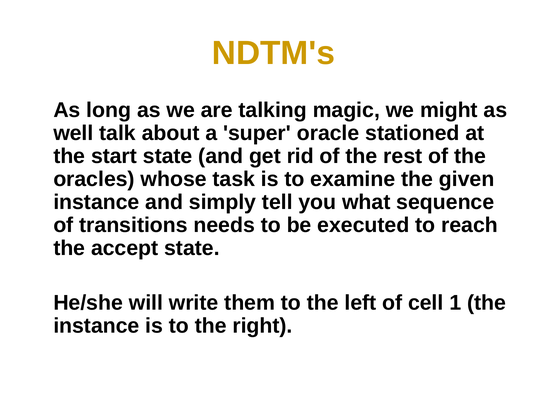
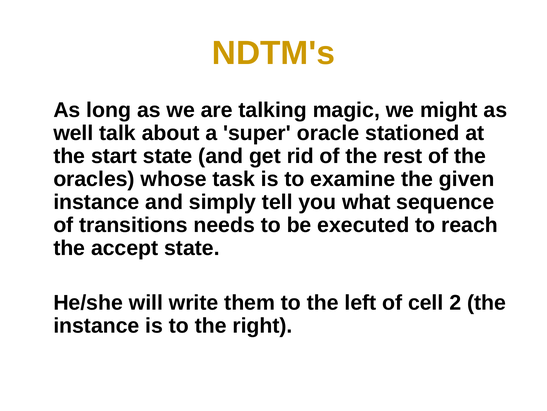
1: 1 -> 2 (455, 302)
